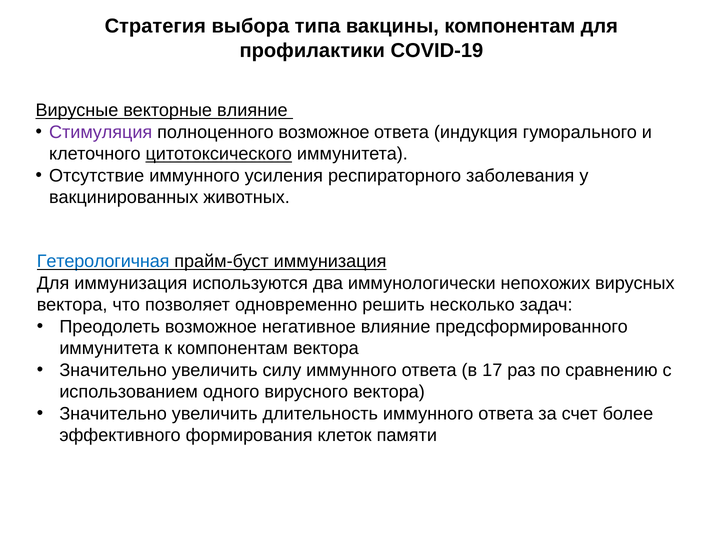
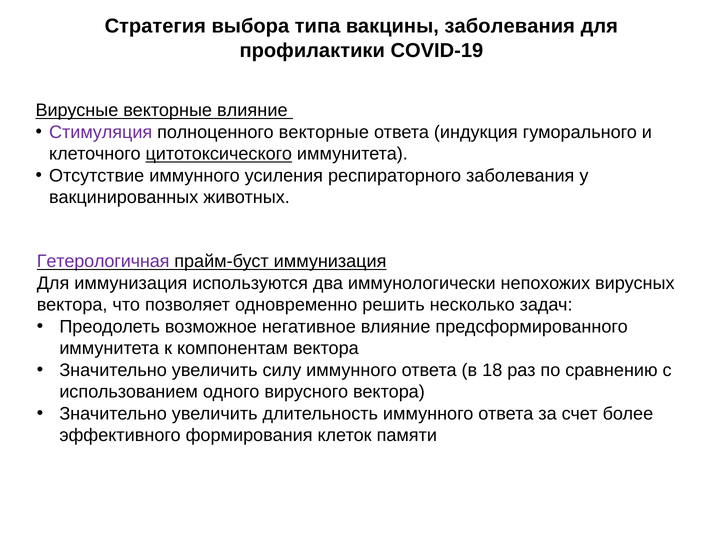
вакцины компонентам: компонентам -> заболевания (510, 26)
полноценного возможное: возможное -> векторные (324, 132)
Гетерологичная colour: blue -> purple (103, 261)
17: 17 -> 18 (492, 370)
